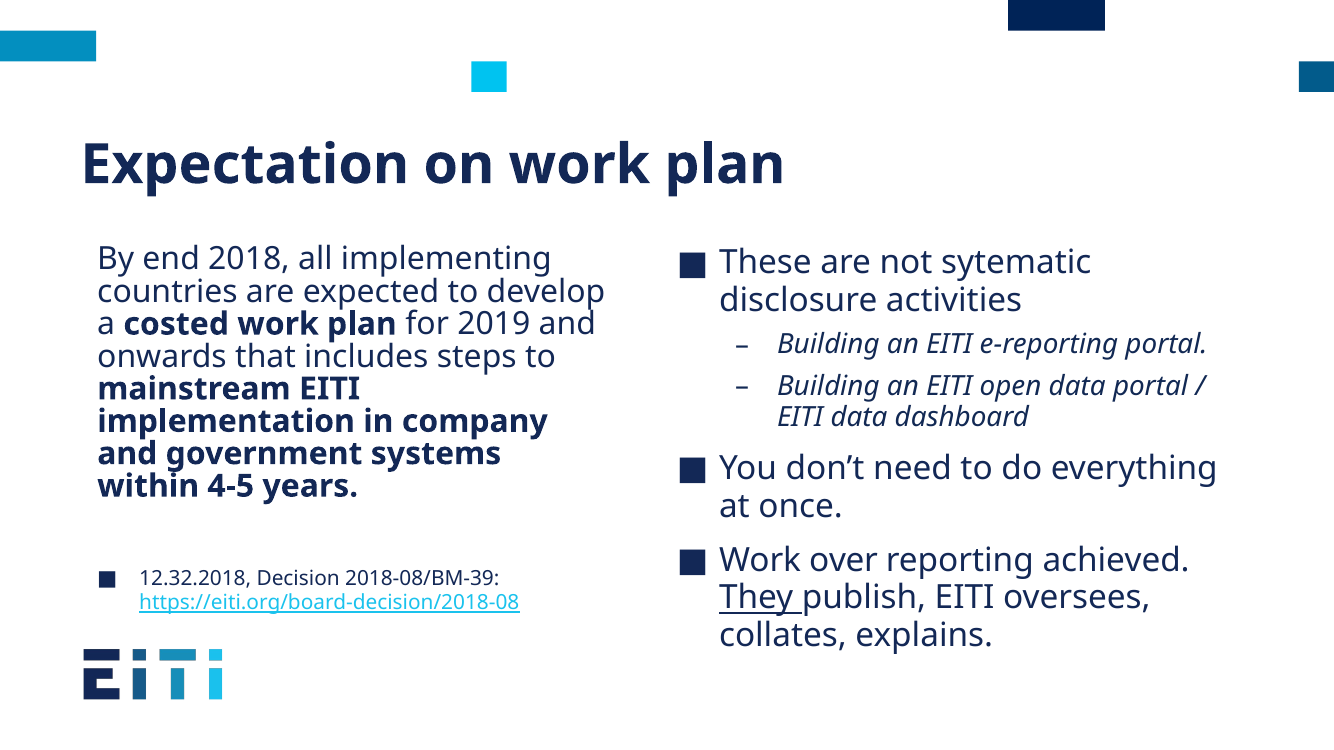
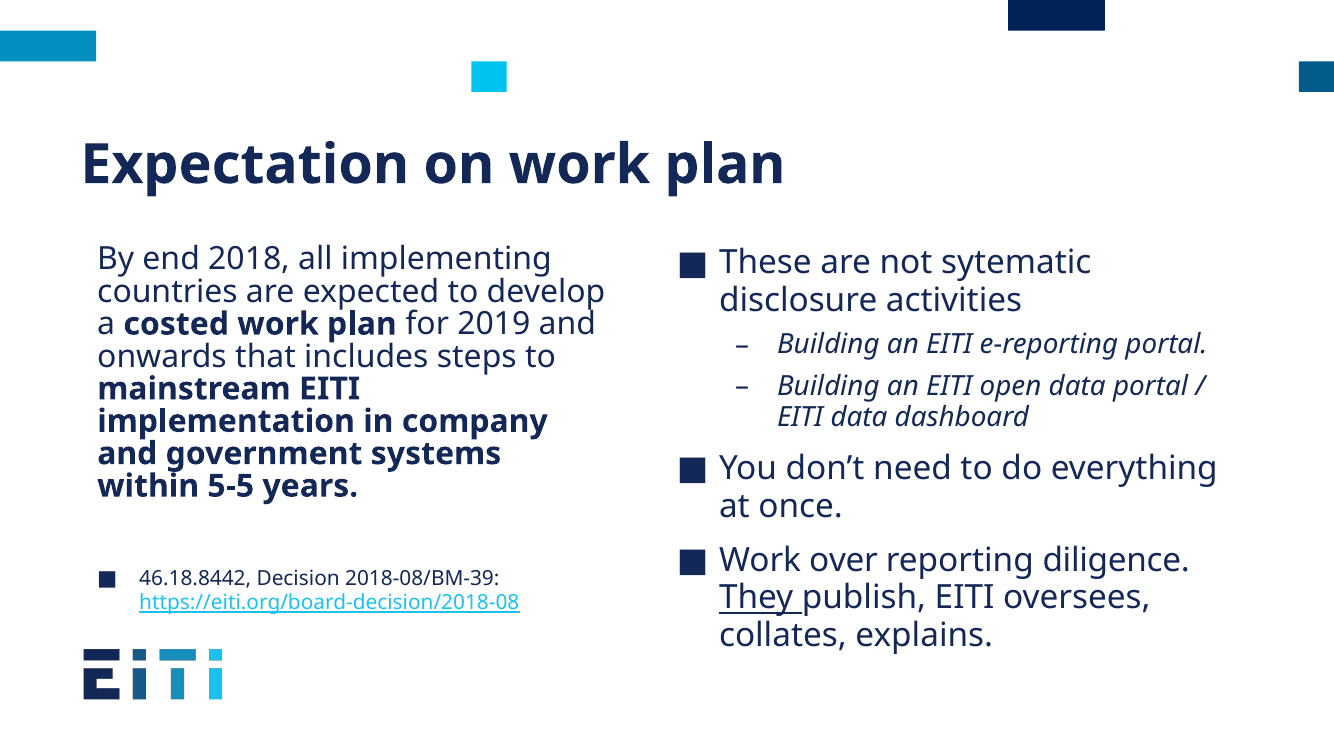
4-5: 4-5 -> 5-5 (231, 486)
achieved: achieved -> diligence (1116, 561)
12.32.2018: 12.32.2018 -> 46.18.8442 (195, 579)
